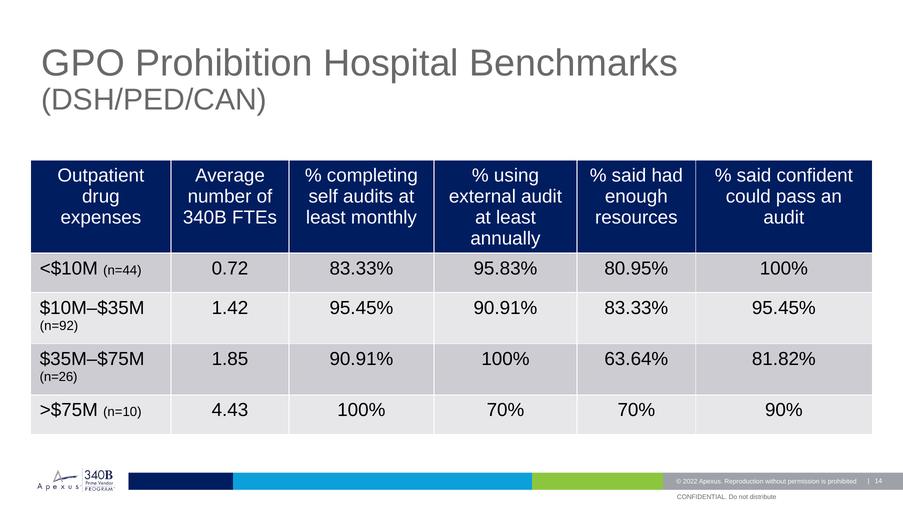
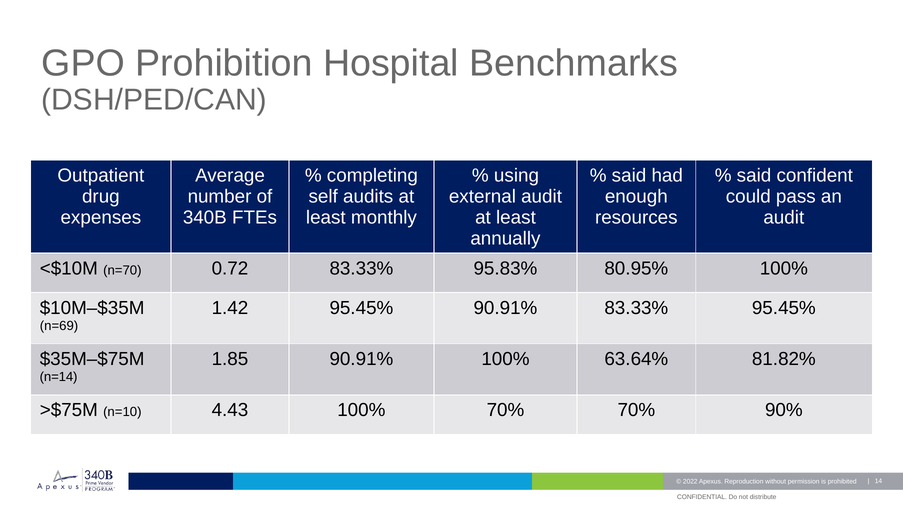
n=44: n=44 -> n=70 (122, 270)
n=92: n=92 -> n=69 (59, 326)
n=26: n=26 -> n=14 (59, 377)
